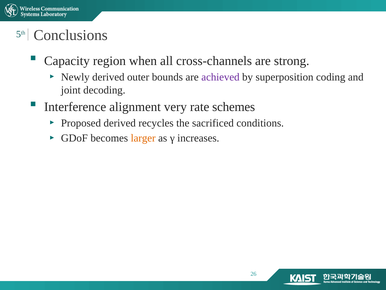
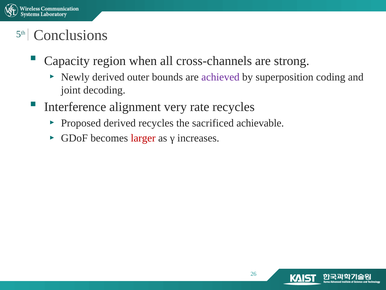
rate schemes: schemes -> recycles (234, 107)
conditions: conditions -> achievable (260, 123)
larger colour: orange -> red (143, 138)
